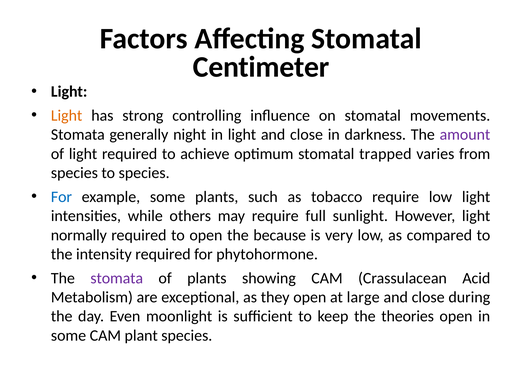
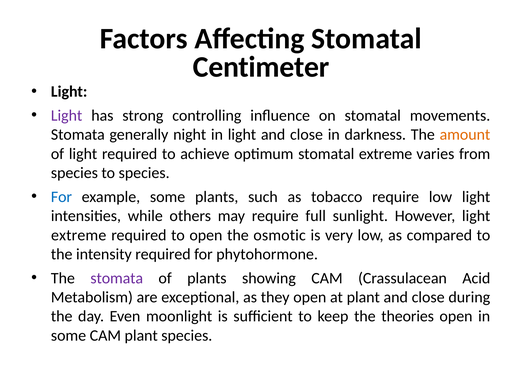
Light colour: orange -> purple (67, 115)
amount colour: purple -> orange (465, 135)
stomatal trapped: trapped -> extreme (386, 154)
normally: normally -> extreme (79, 235)
because: because -> osmotic (280, 235)
at large: large -> plant (363, 297)
